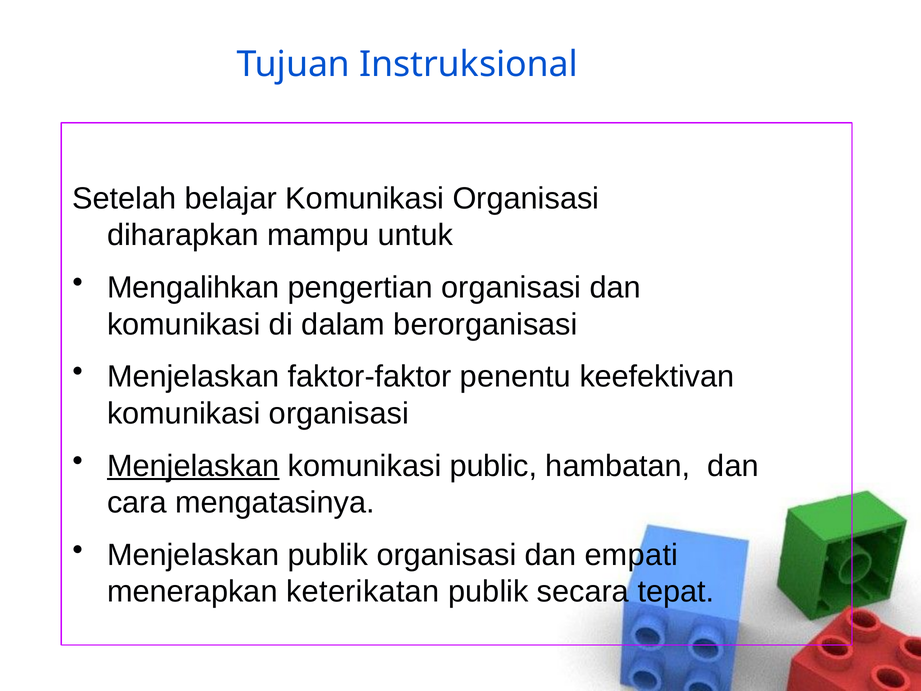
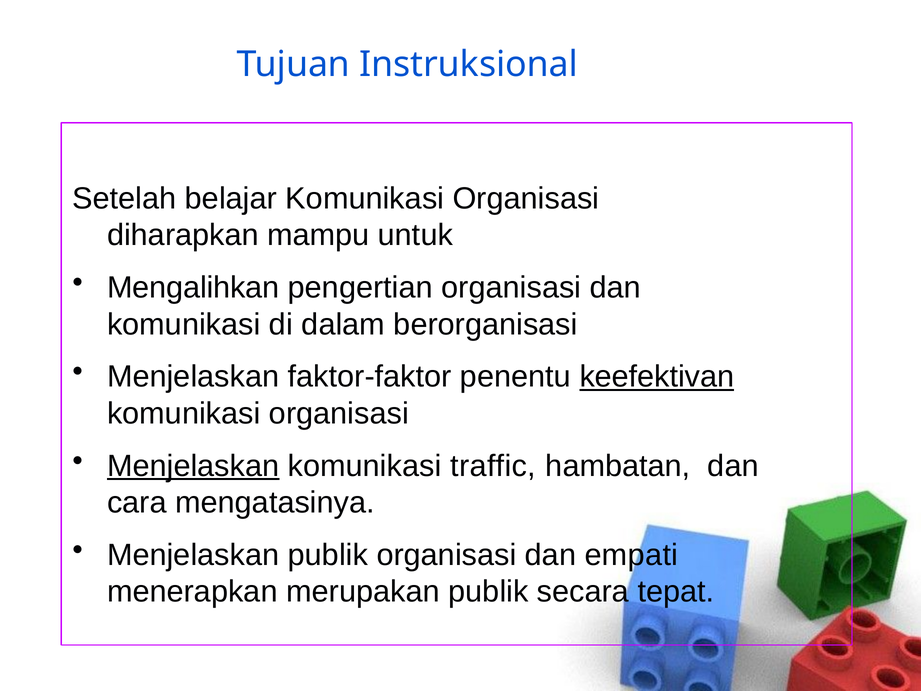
keefektivan underline: none -> present (657, 377)
public: public -> traffic (493, 466)
keterikatan: keterikatan -> merupakan (363, 592)
